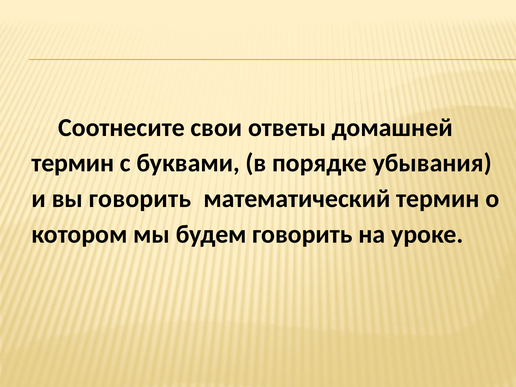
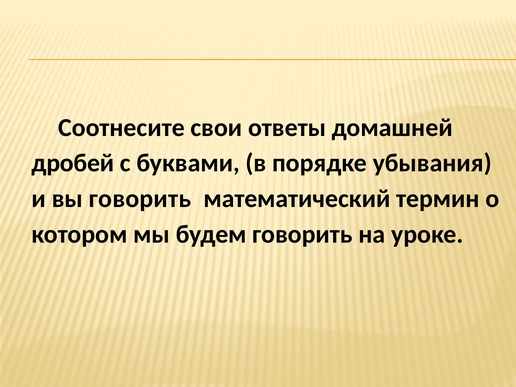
термин: термин -> дробей (73, 163)
